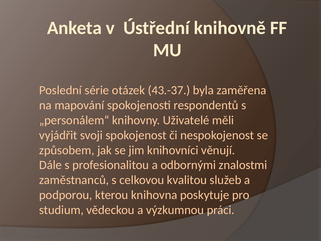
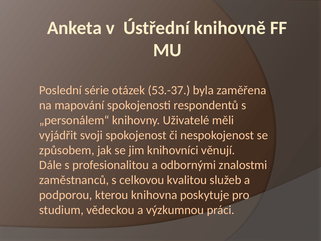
43.-37: 43.-37 -> 53.-37 (169, 90)
